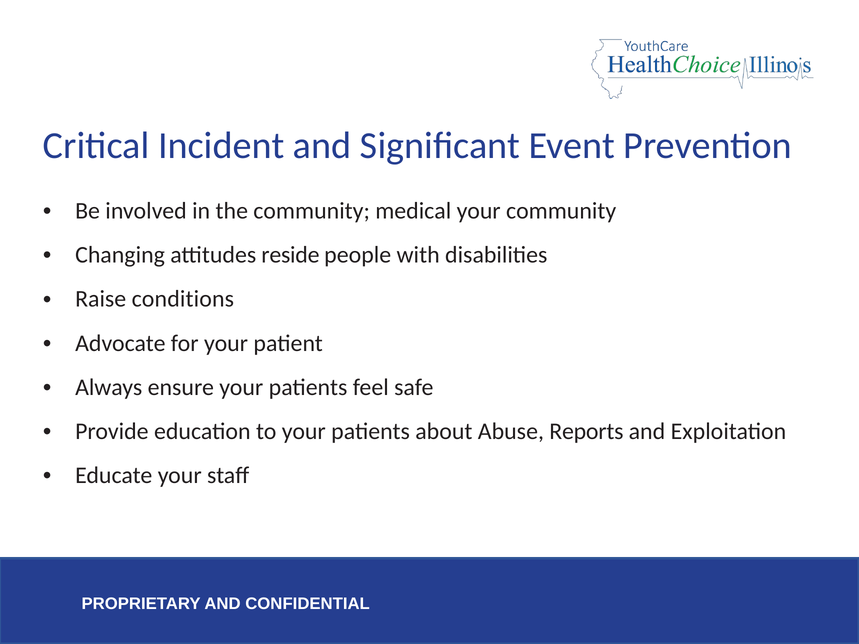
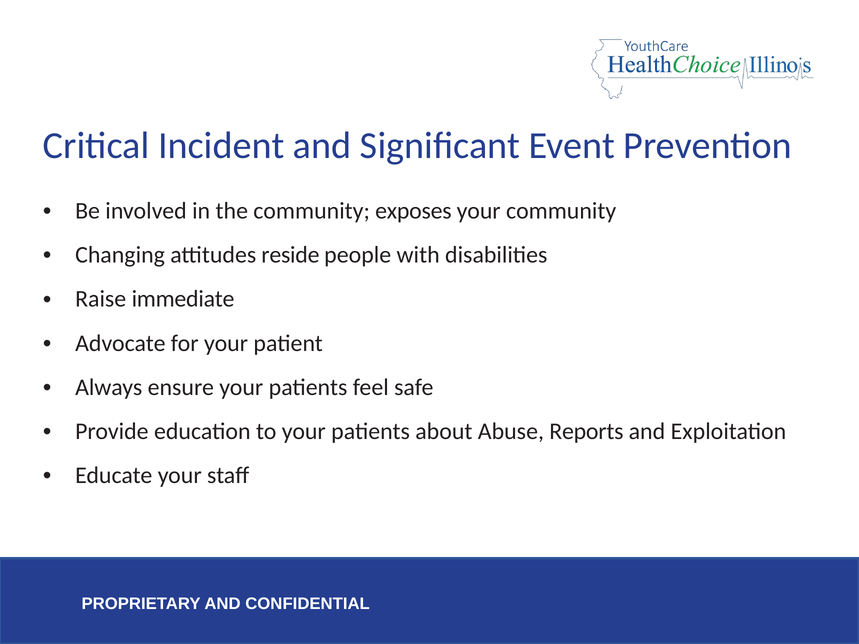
medical: medical -> exposes (413, 211)
conditions: conditions -> immediate (183, 299)
